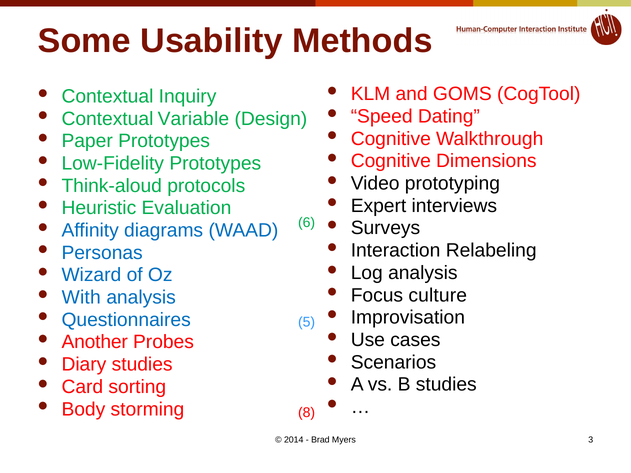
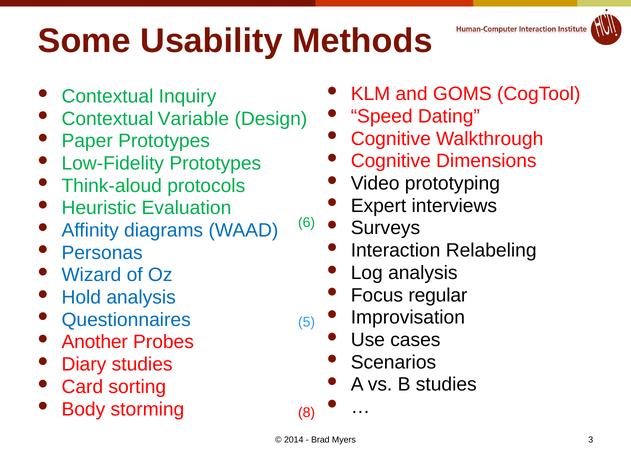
culture: culture -> regular (438, 295)
With: With -> Hold (81, 298)
